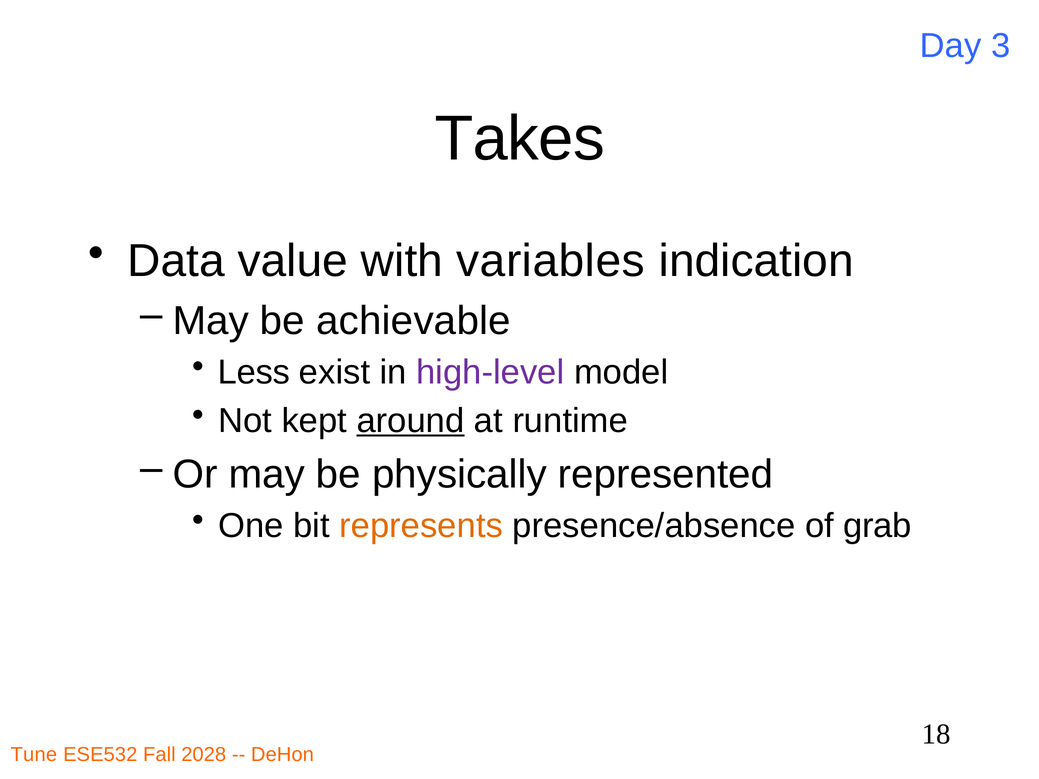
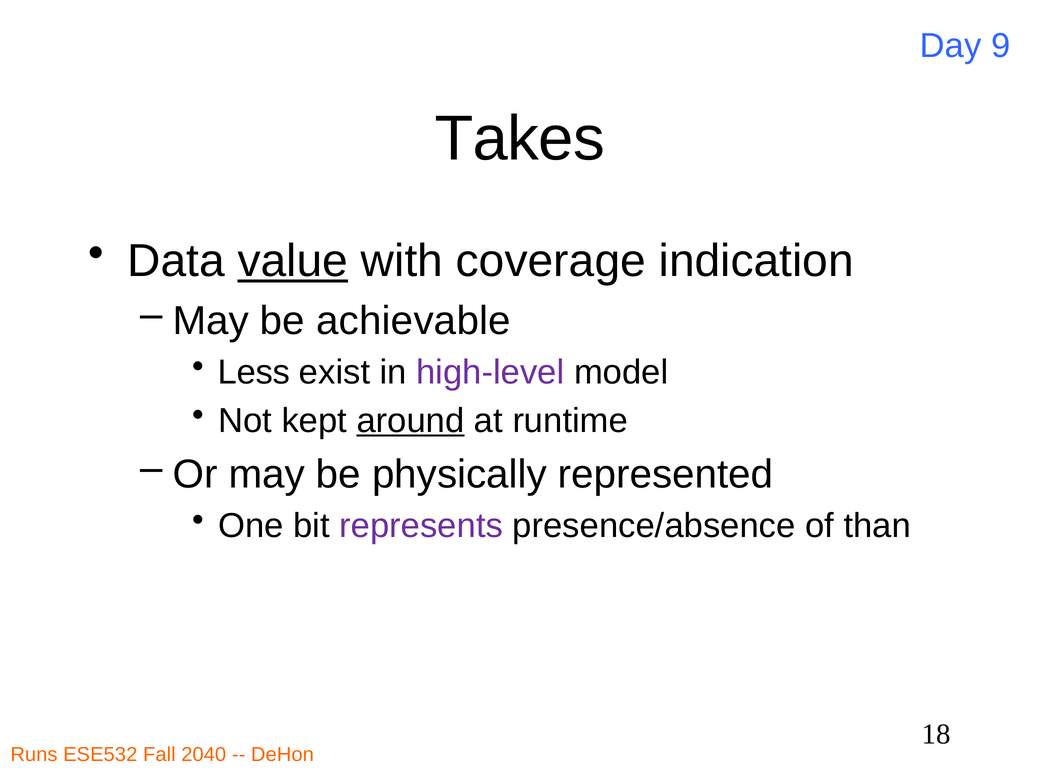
3: 3 -> 9 (1001, 46)
value underline: none -> present (293, 261)
variables: variables -> coverage (551, 261)
represents colour: orange -> purple (421, 526)
grab: grab -> than (877, 526)
Tune: Tune -> Runs (34, 755)
2028: 2028 -> 2040 (204, 755)
